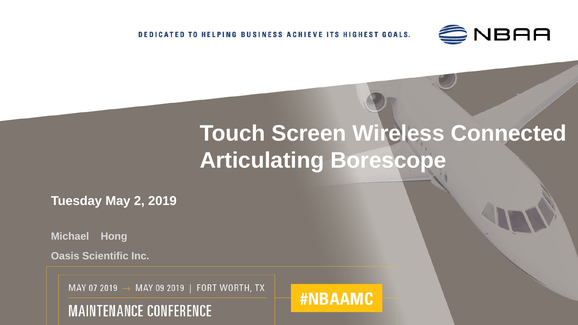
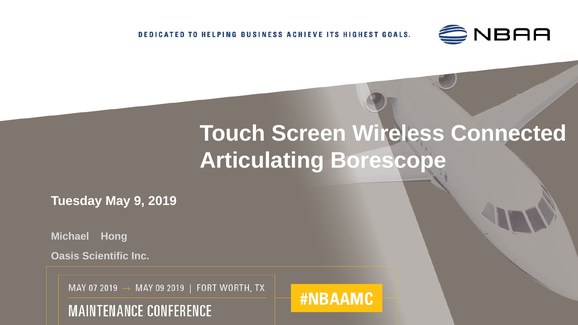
2: 2 -> 9 (139, 201)
